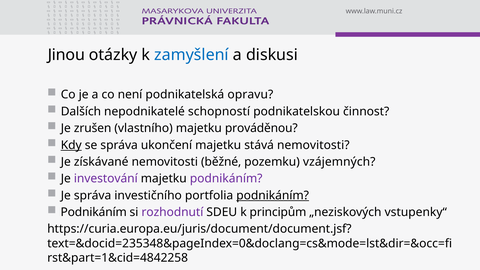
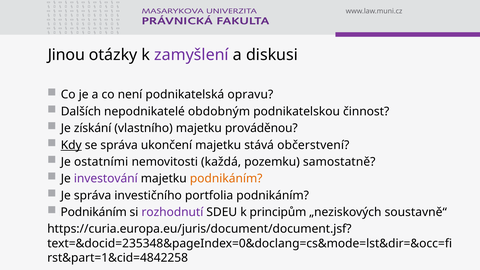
zamyšlení colour: blue -> purple (192, 55)
schopností: schopností -> obdobným (219, 111)
zrušen: zrušen -> získání (93, 128)
stává nemovitosti: nemovitosti -> občerstvení (313, 145)
získávané: získávané -> ostatními (101, 162)
běžné: běžné -> každá (221, 162)
vzájemných: vzájemných -> samostatně (339, 162)
podnikáním colour: purple -> orange (226, 179)
podnikáním underline: present -> none (273, 195)
vstupenky“: vstupenky“ -> soustavně“ (416, 212)
